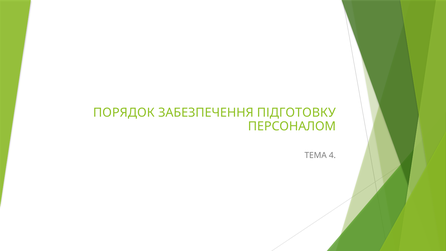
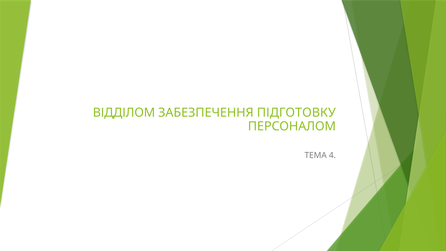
ПОРЯДОК: ПОРЯДОК -> ВІДДІЛОМ (124, 113)
